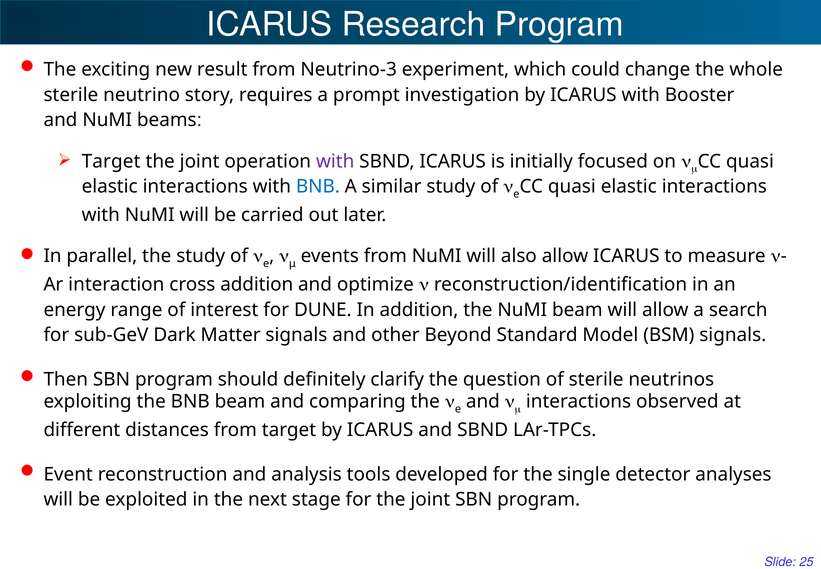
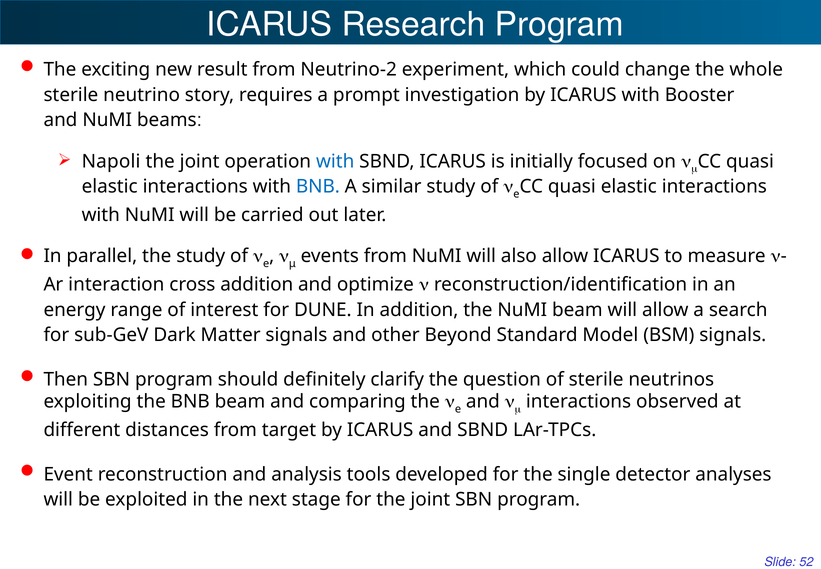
Neutrino-3: Neutrino-3 -> Neutrino-2 (349, 69)
Target: Target -> Napoli (111, 161)
with colour: purple -> blue (335, 161)
25: 25 -> 52 (806, 562)
